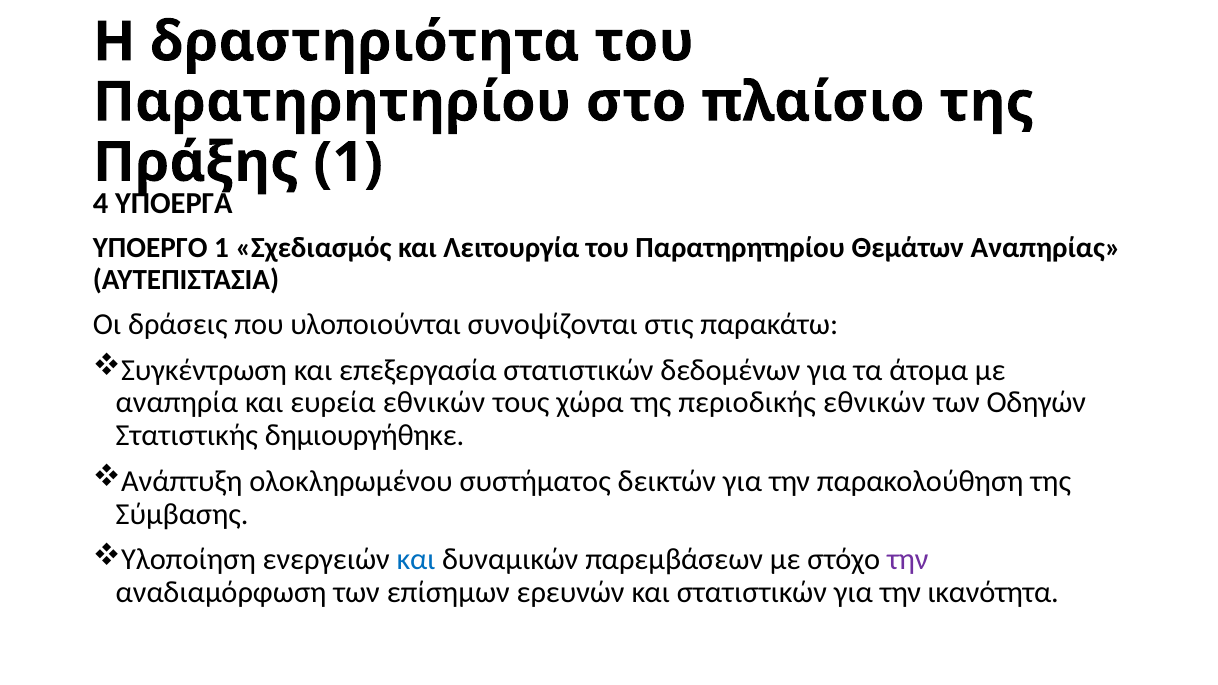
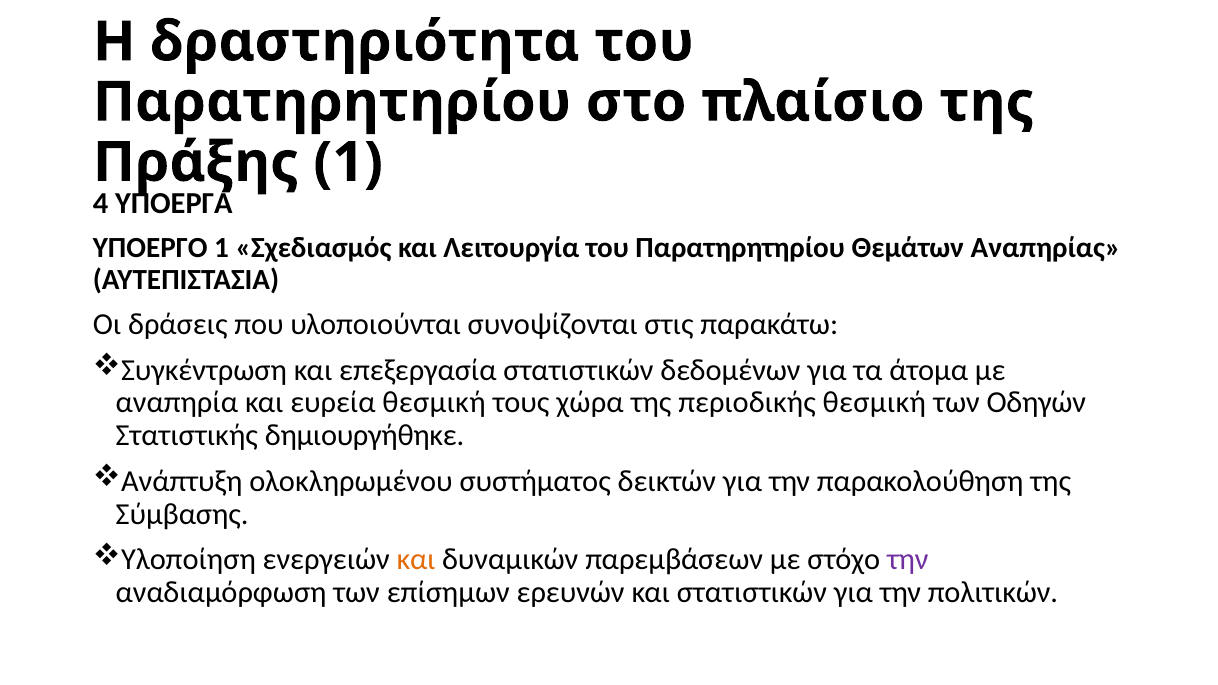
ευρεία εθνικών: εθνικών -> θεσμική (434, 403)
περιοδικής εθνικών: εθνικών -> θεσμική (874, 403)
και colour: blue -> orange (416, 560)
ικανότητα: ικανότητα -> πολιτικών (993, 593)
